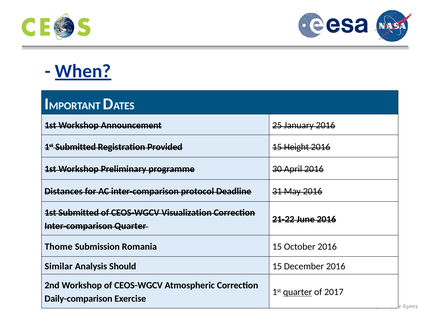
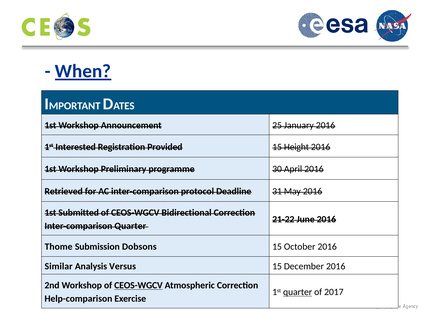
Submitted: Submitted -> Interested (76, 147)
Distances: Distances -> Retrieved (64, 191)
Visualization: Visualization -> Bidirectional (187, 213)
Romania: Romania -> Dobsons (139, 247)
Should: Should -> Versus (123, 266)
CEOS-WGCV underline: none -> present (139, 285)
Daily-comparison: Daily-comparison -> Help-comparison (78, 299)
